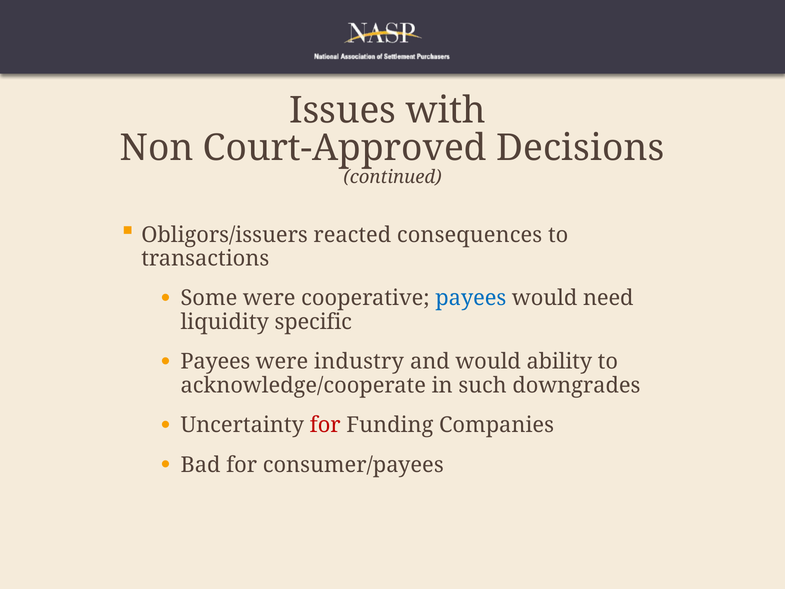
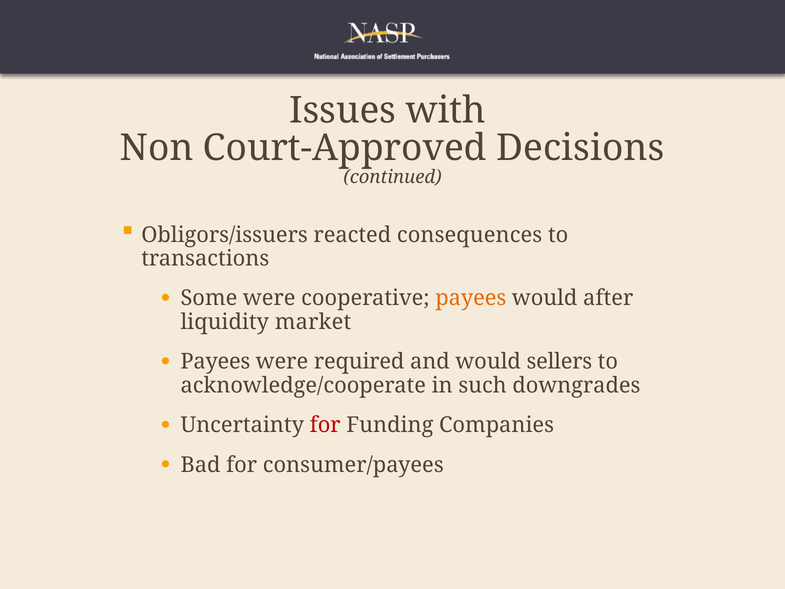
payees colour: blue -> orange (471, 298)
need: need -> after (608, 298)
specific: specific -> market (313, 322)
industry: industry -> required (359, 362)
ability: ability -> sellers (559, 362)
